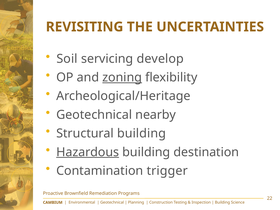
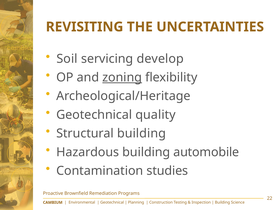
nearby: nearby -> quality (156, 115)
Hazardous underline: present -> none (88, 152)
destination: destination -> automobile (206, 152)
trigger: trigger -> studies (167, 171)
